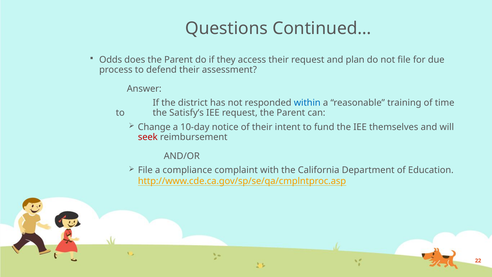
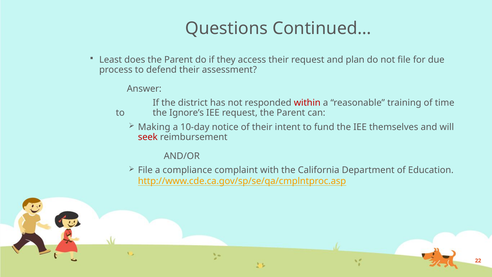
Odds: Odds -> Least (111, 60)
within colour: blue -> red (307, 103)
Satisfy’s: Satisfy’s -> Ignore’s (187, 113)
Change: Change -> Making (154, 127)
